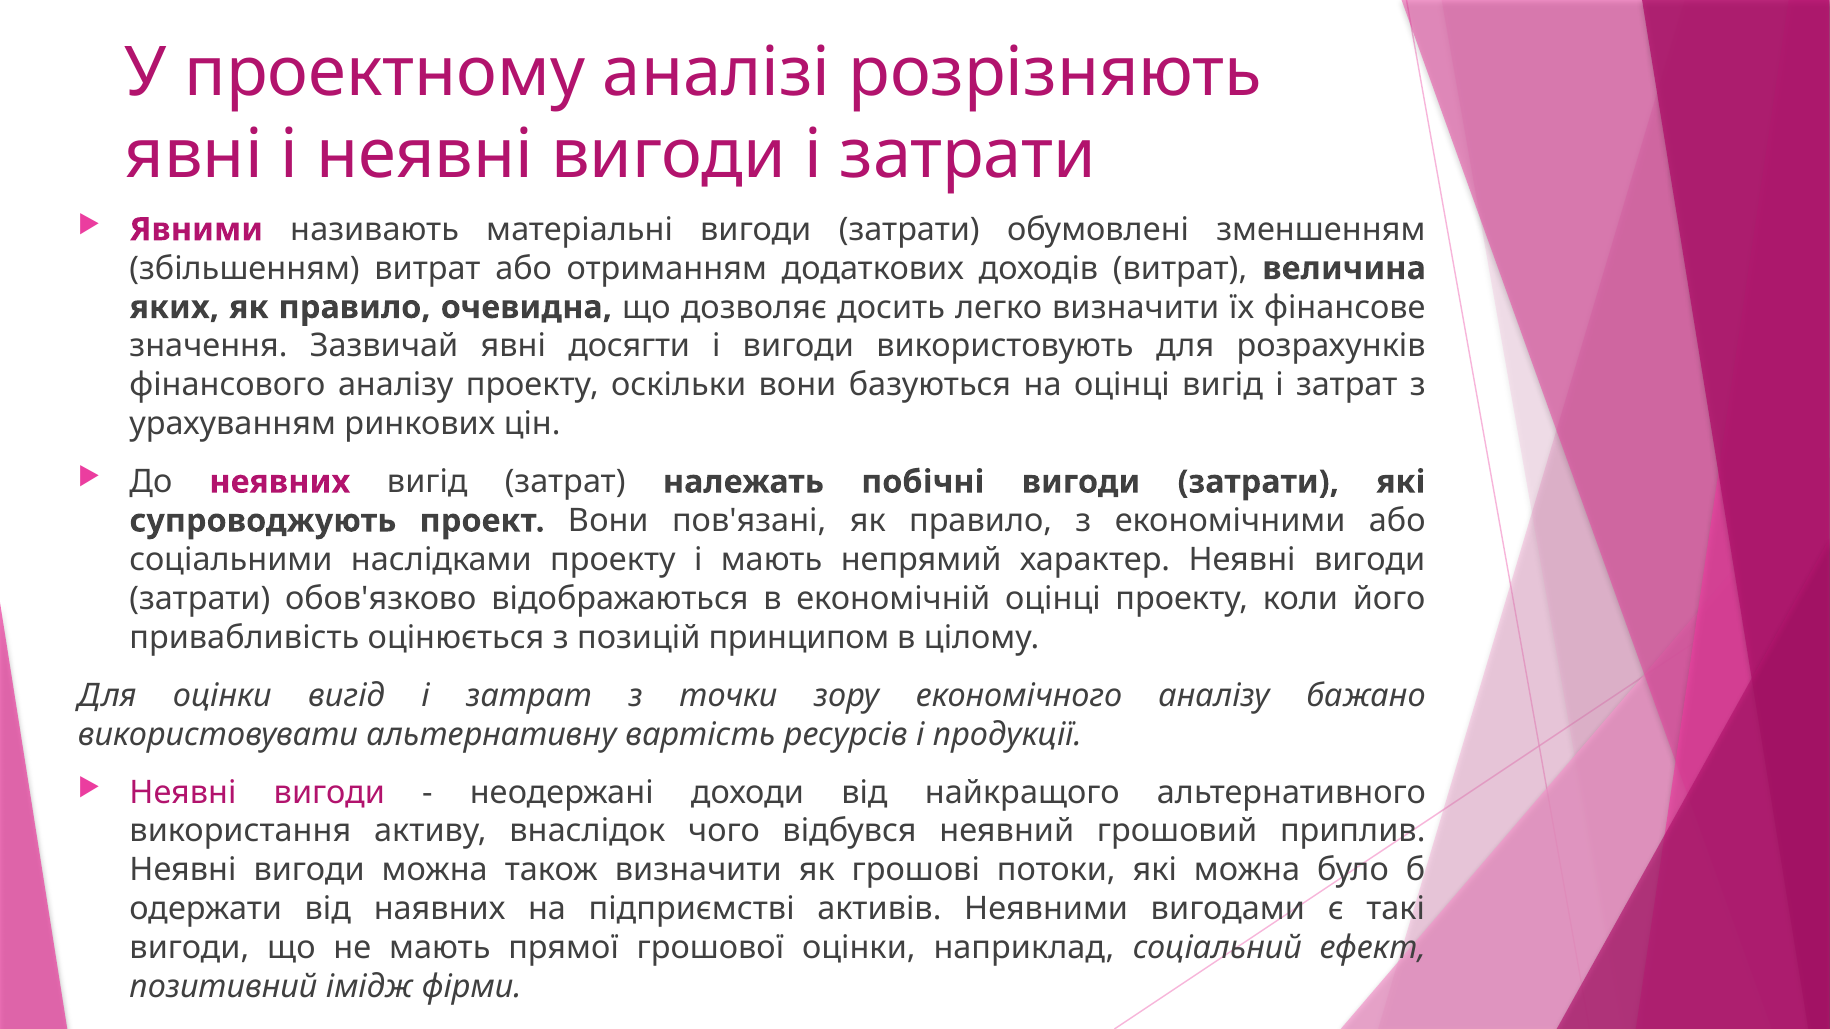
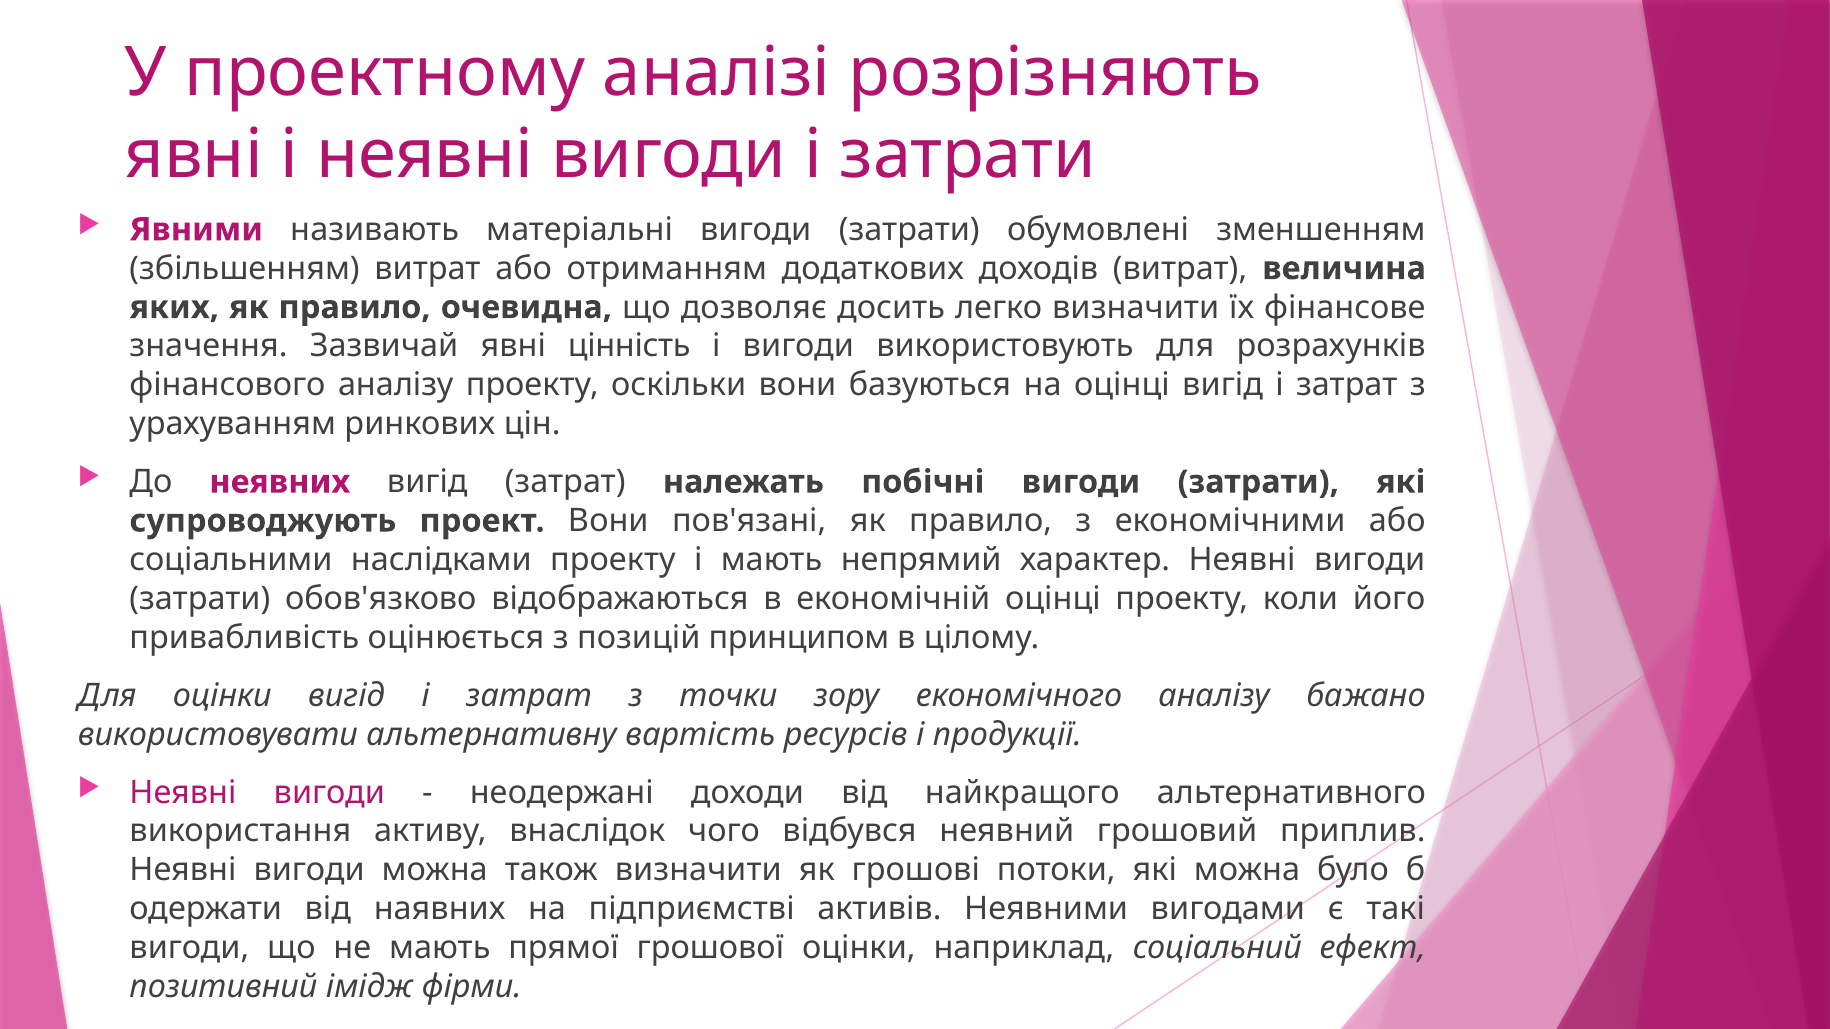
досягти: досягти -> цінність (629, 346)
